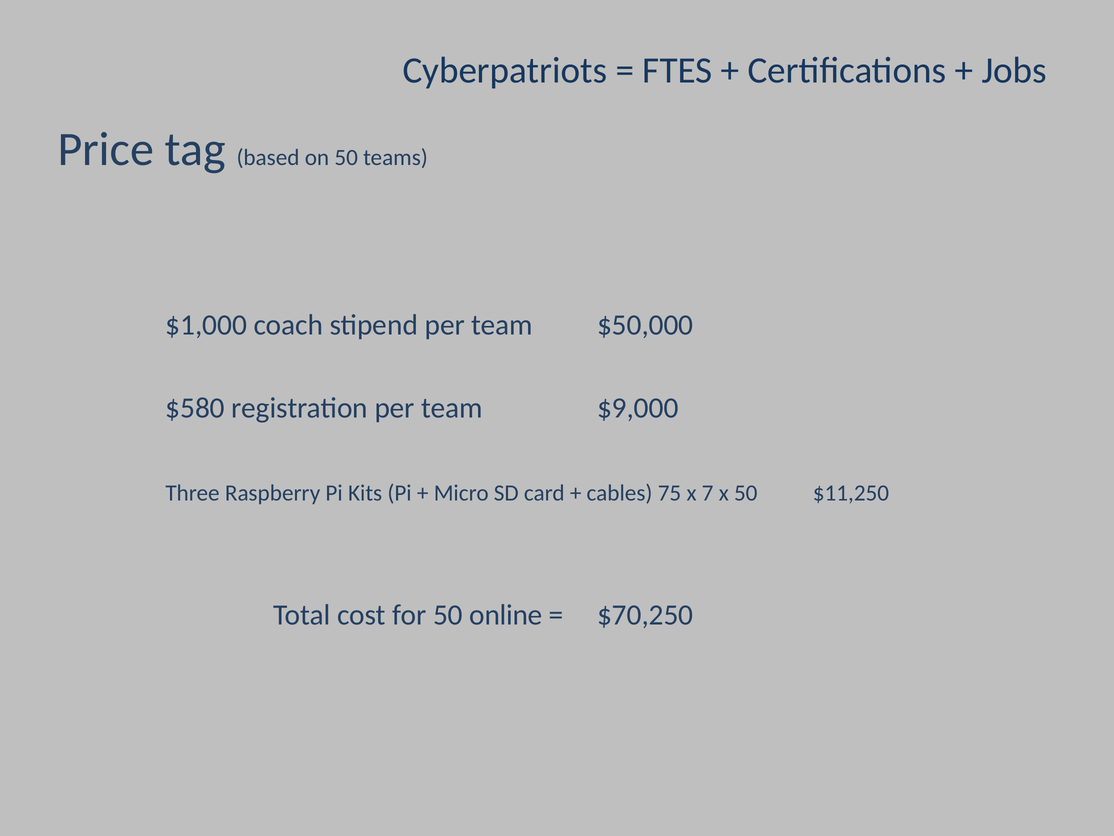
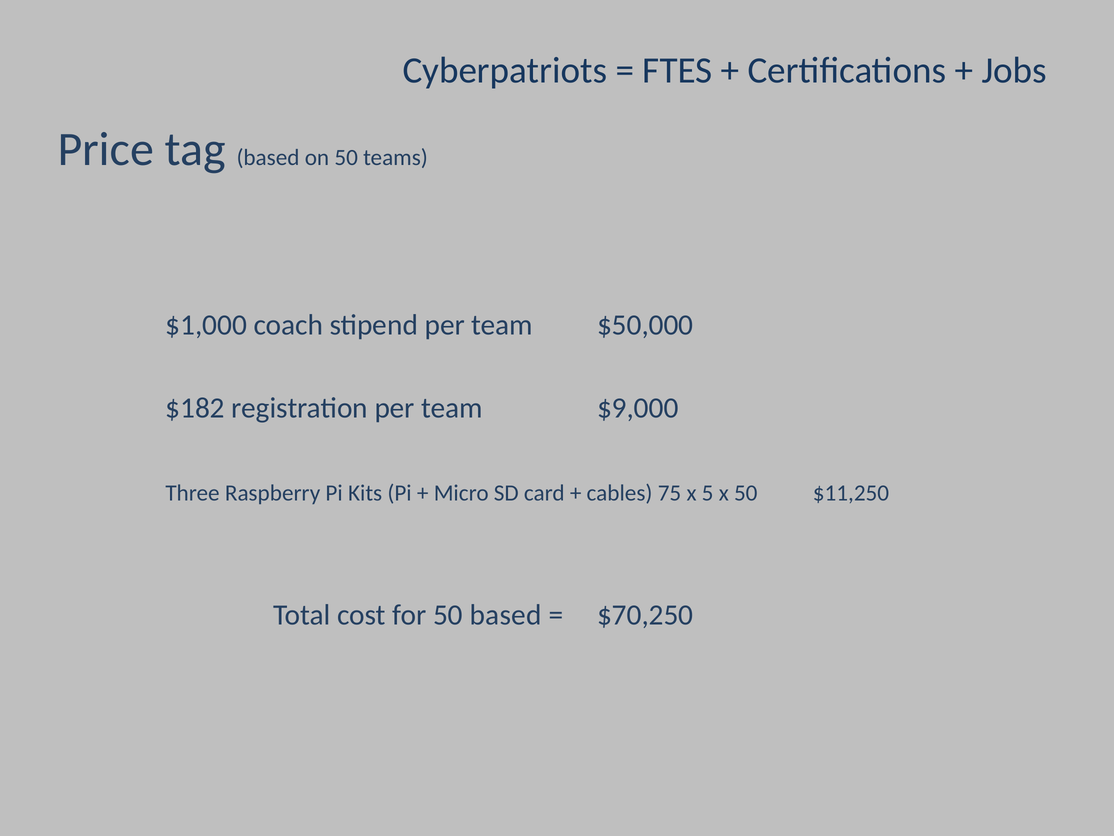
$580: $580 -> $182 (195, 408)
7: 7 -> 5 (708, 493)
50 online: online -> based (506, 615)
